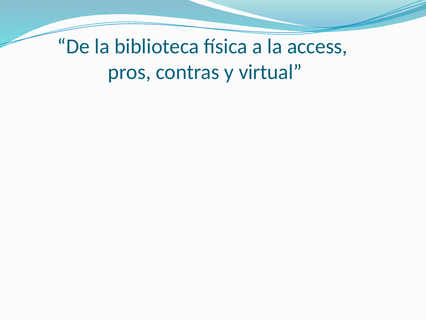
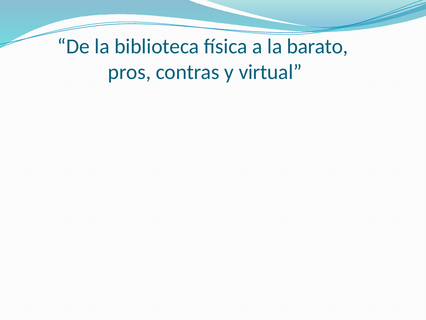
access: access -> barato (317, 46)
